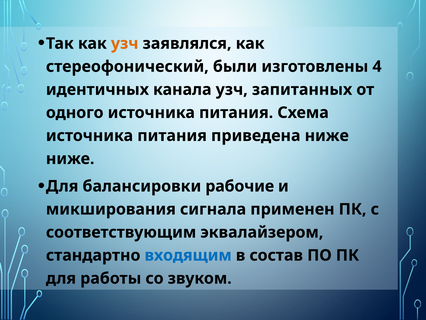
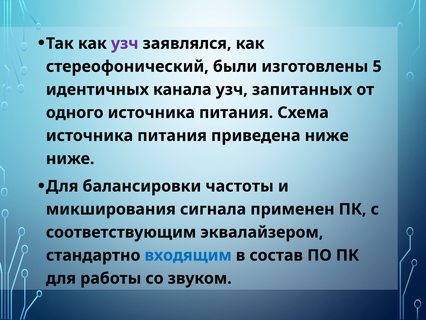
узч colour: orange -> purple (125, 43)
4: 4 -> 5 (377, 66)
рабочие: рабочие -> частоты (240, 186)
